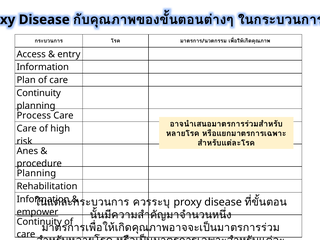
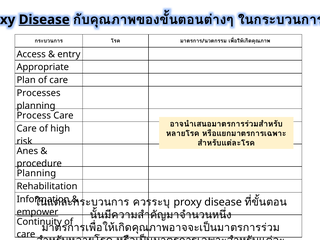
Disease underline: none -> present (44, 20)
Information: Information -> Appropriate (43, 67)
Continuity: Continuity -> Processes (39, 93)
